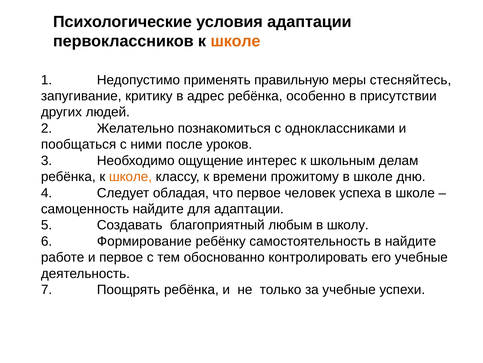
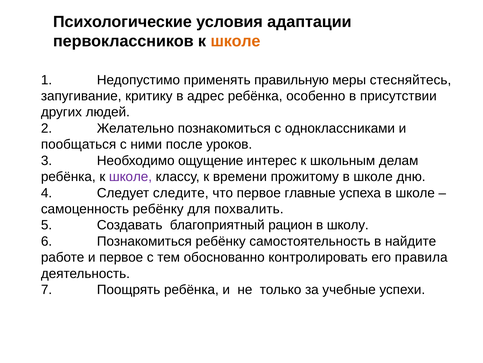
школе colour: orange -> purple (130, 176)
обладая: обладая -> следите (181, 193)
человек: человек -> главные (310, 193)
самоценность найдите: найдите -> ребёнку (158, 209)
для адаптации: адаптации -> похвалить (249, 209)
любым: любым -> рацион (290, 225)
6 Формирование: Формирование -> Познакомиться (144, 241)
его учебные: учебные -> правила (421, 257)
